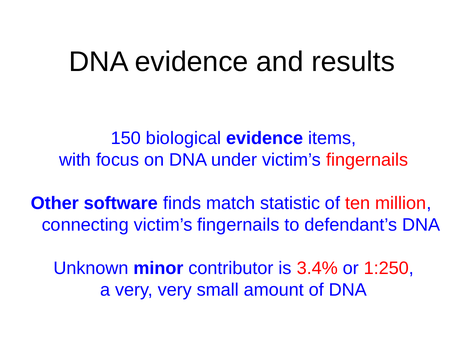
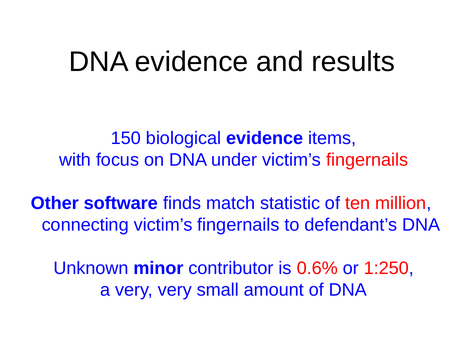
3.4%: 3.4% -> 0.6% (317, 268)
